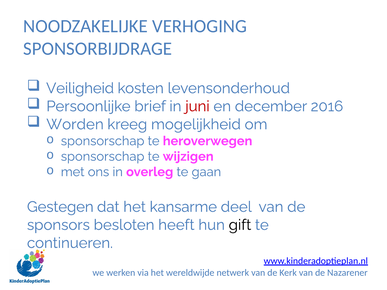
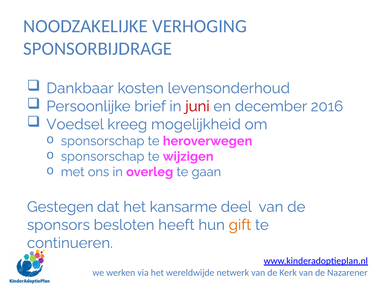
Veiligheid: Veiligheid -> Dankbaar (80, 88)
Worden: Worden -> Voedsel (75, 124)
gift colour: black -> orange (240, 225)
